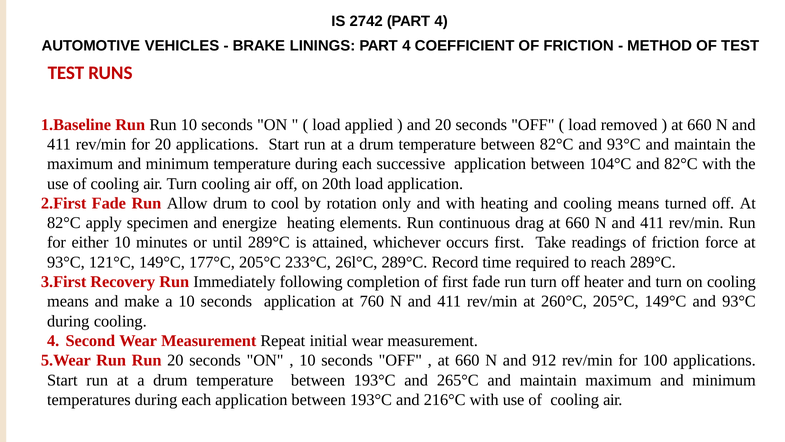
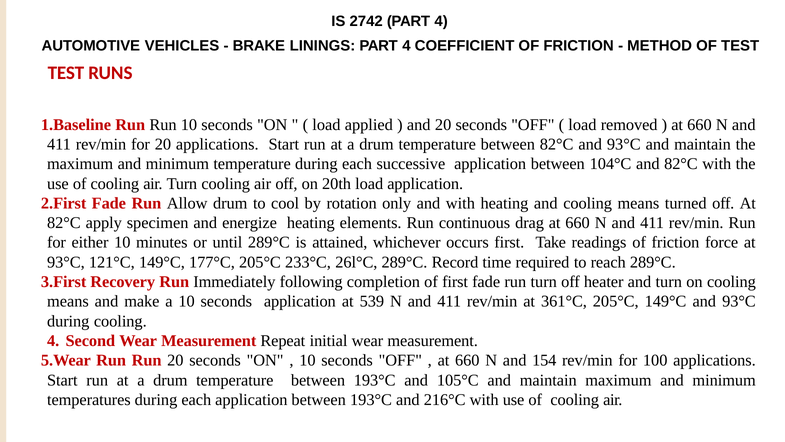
760: 760 -> 539 (372, 301)
260°C: 260°C -> 361°C (564, 301)
912: 912 -> 154 (544, 360)
265°C: 265°C -> 105°C (458, 380)
